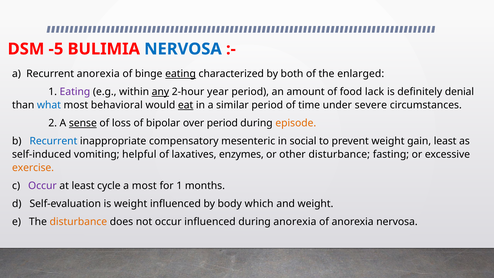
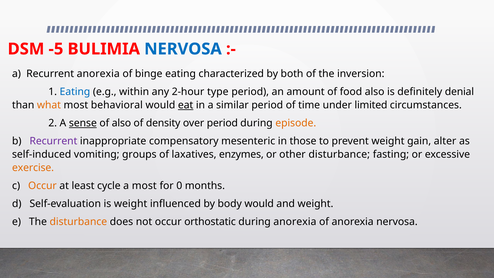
eating underline: present -> none (181, 74)
enlarged: enlarged -> inversion (361, 74)
Eating colour: purple -> blue (75, 92)
any underline: present -> none (160, 92)
year: year -> type (218, 92)
food lack: lack -> also (375, 92)
what colour: blue -> orange (49, 105)
severe: severe -> limited (371, 105)
of loss: loss -> also (121, 123)
bipolar: bipolar -> density (163, 123)
Recurrent colour: blue -> purple (53, 141)
social: social -> those (303, 141)
gain least: least -> alter (445, 141)
helpful: helpful -> groups (139, 154)
Occur colour: purple -> orange (42, 186)
for 1: 1 -> 0 (179, 186)
body which: which -> would (259, 204)
occur influenced: influenced -> orthostatic (210, 222)
